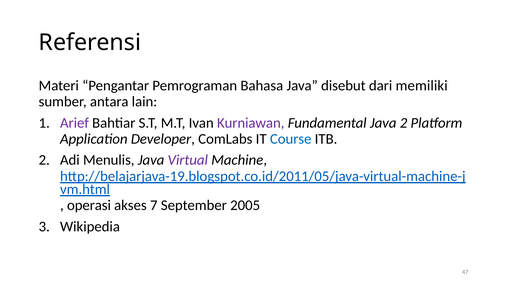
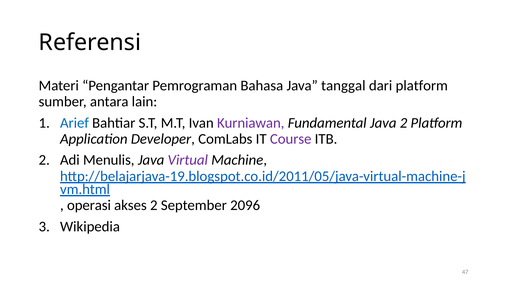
disebut: disebut -> tanggal (343, 86)
dari memiliki: memiliki -> platform (422, 86)
Arief colour: purple -> blue (74, 123)
Course colour: blue -> purple (291, 139)
akses 7: 7 -> 2 (154, 205)
2005: 2005 -> 2096 (245, 205)
